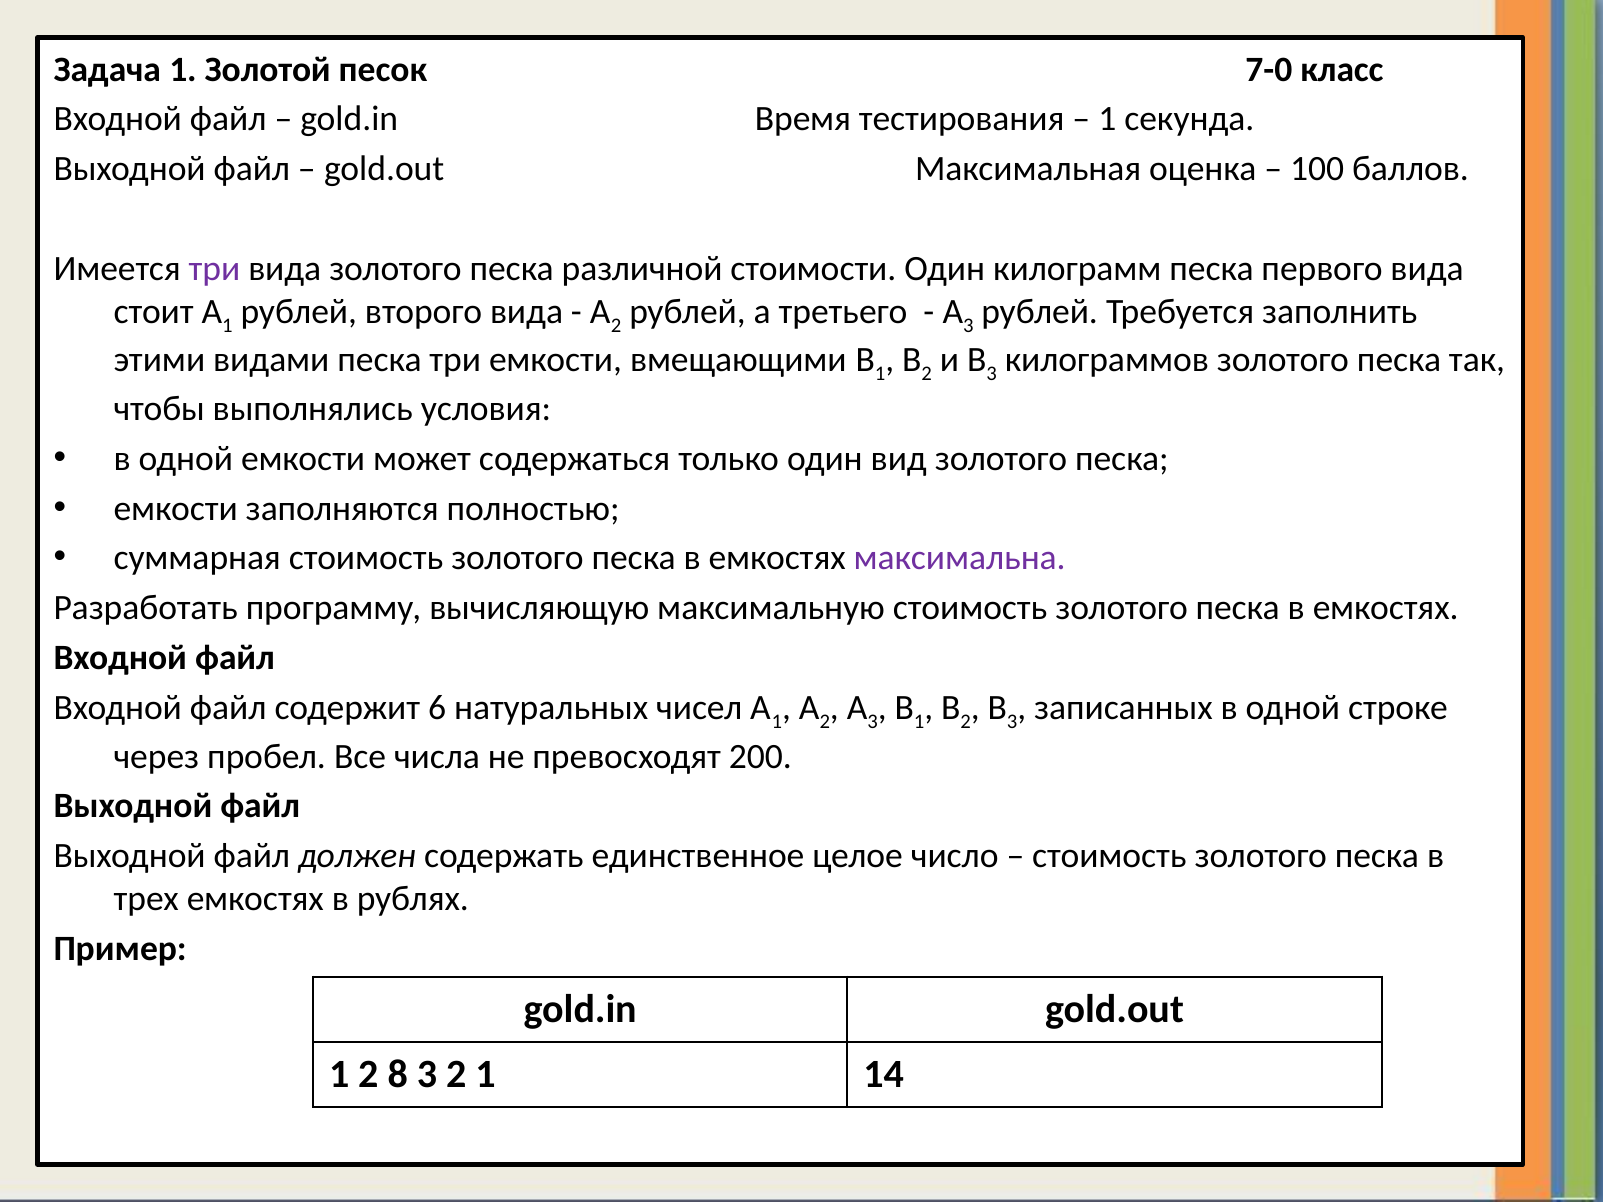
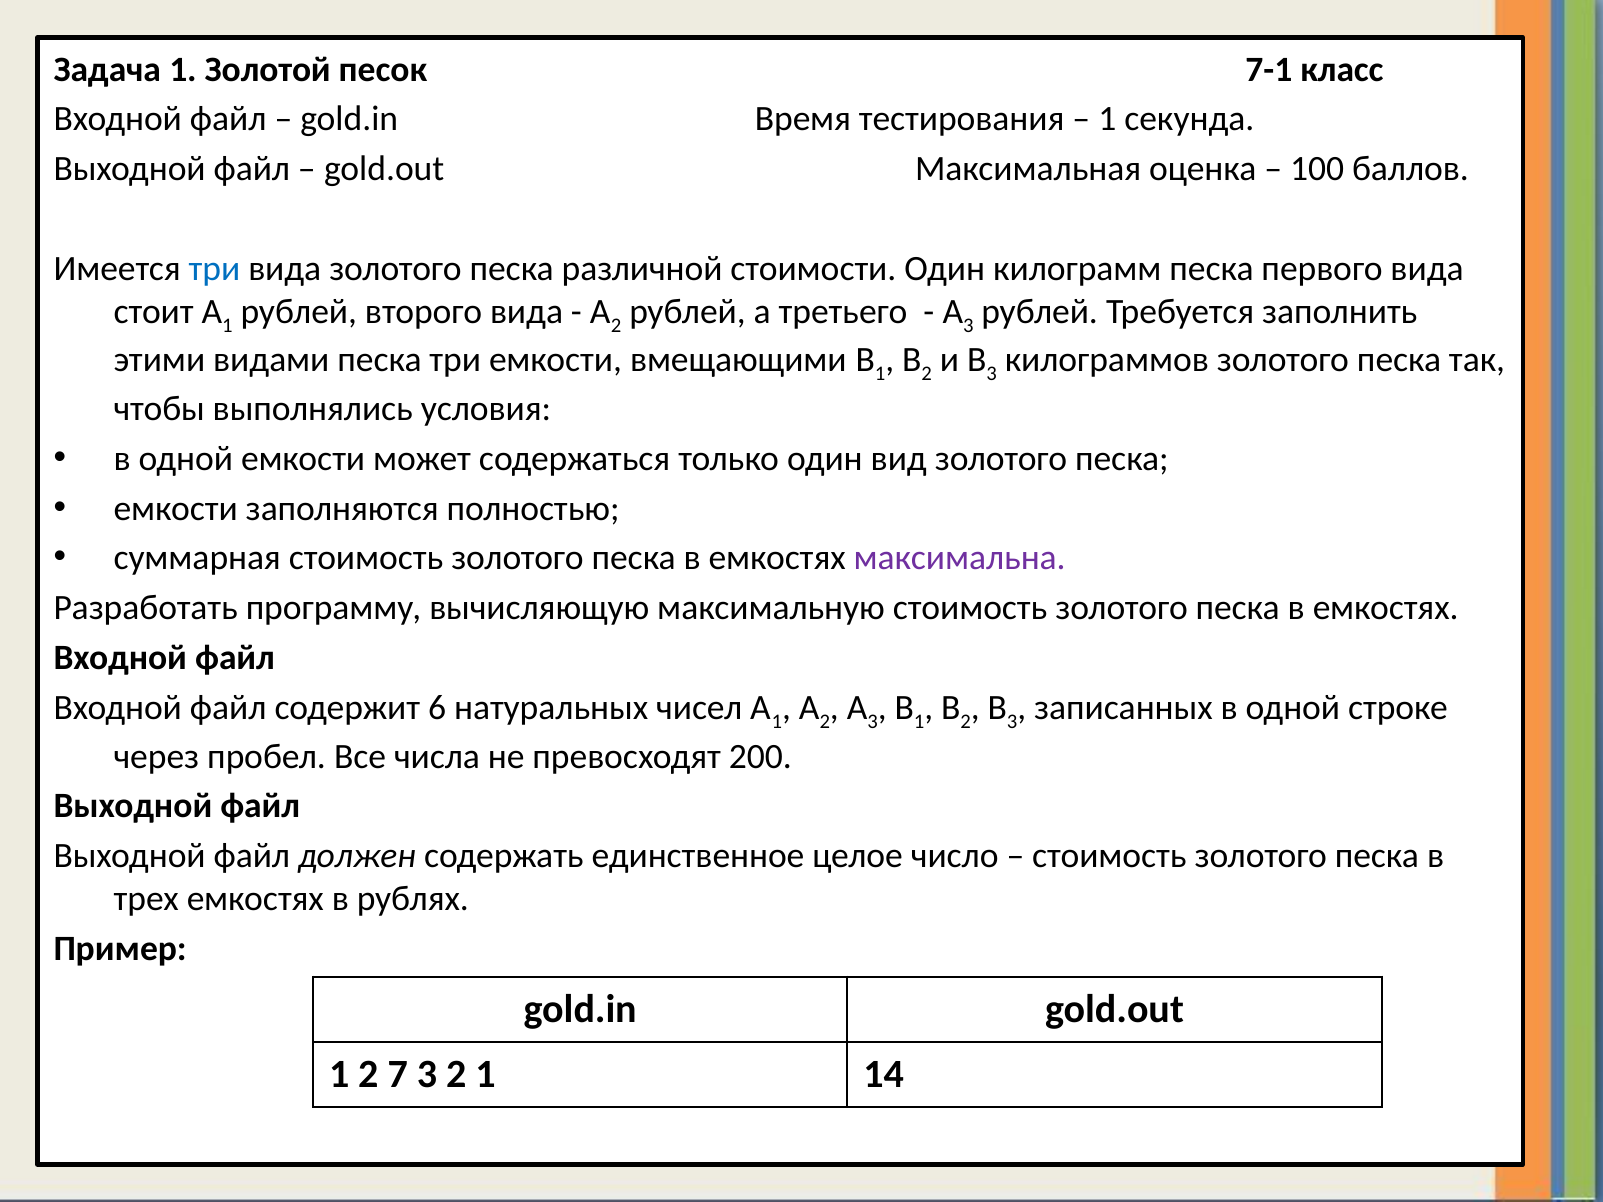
7-0: 7-0 -> 7-1 (1269, 69)
три colour: purple -> blue (215, 269)
8: 8 -> 7 (398, 1075)
